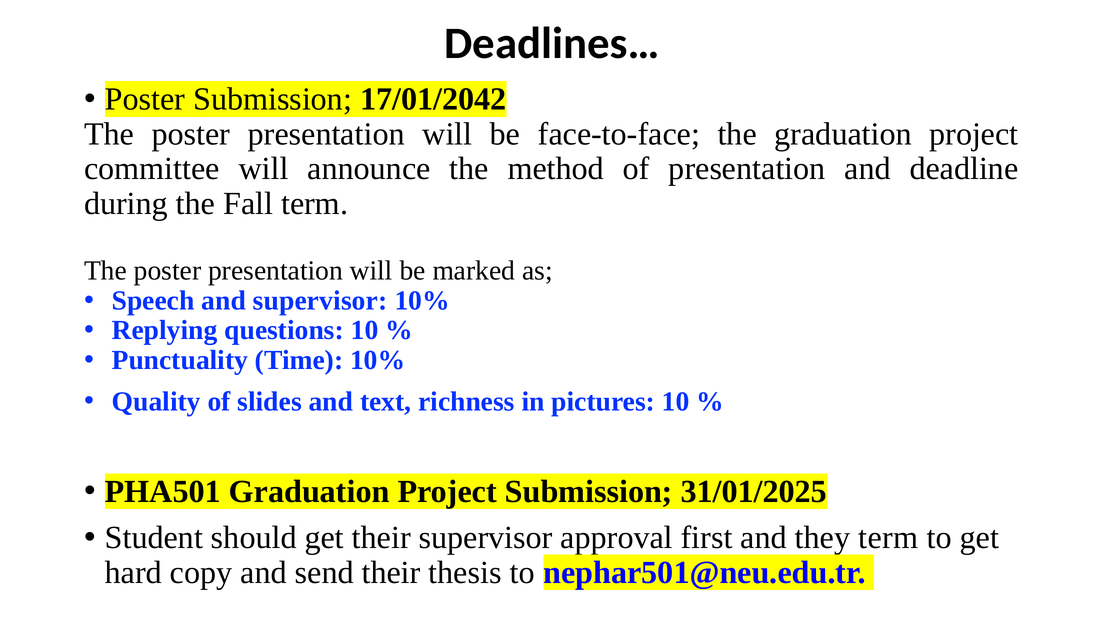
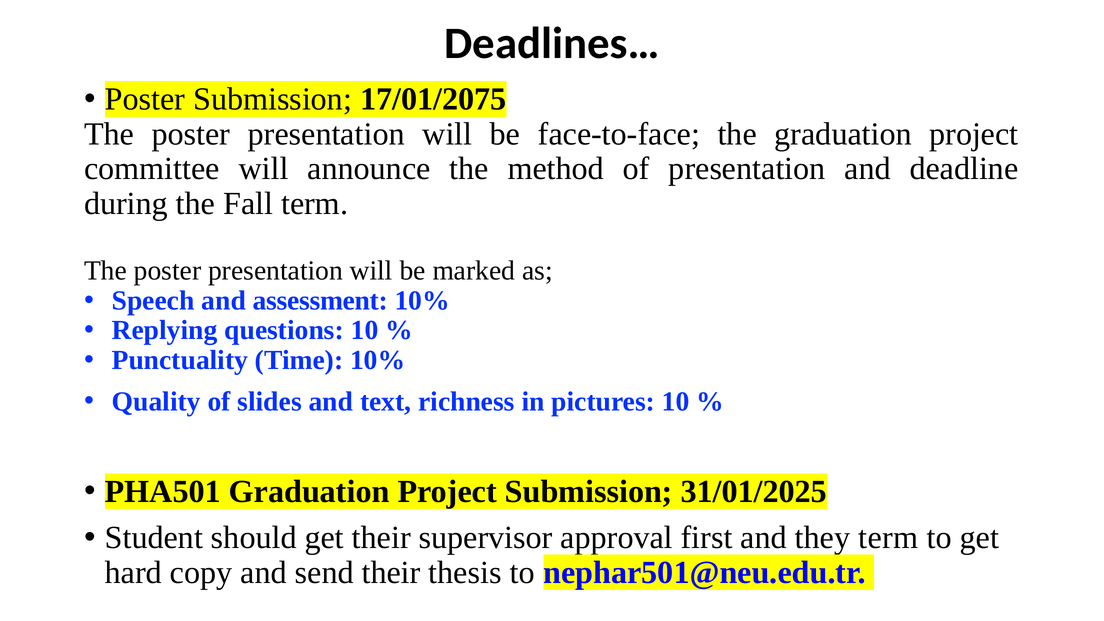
17/01/2042: 17/01/2042 -> 17/01/2075 (433, 99)
and supervisor: supervisor -> assessment (320, 301)
